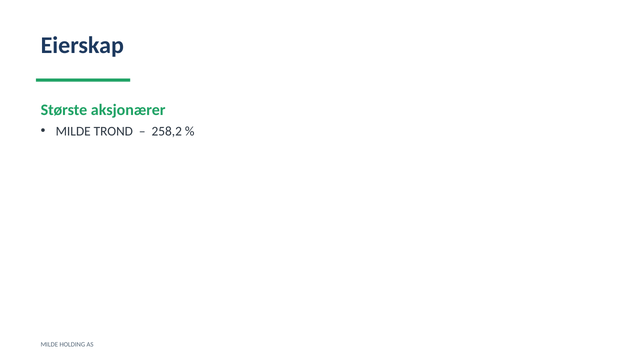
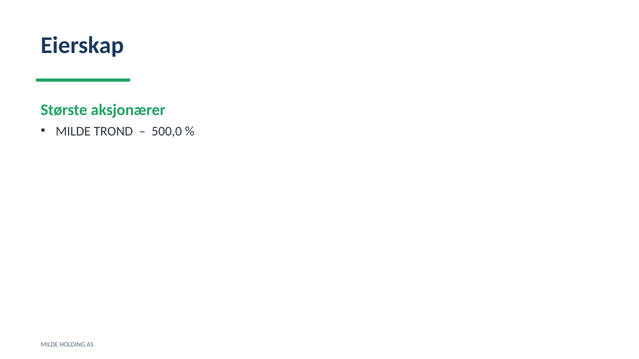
258,2: 258,2 -> 500,0 (167, 131)
